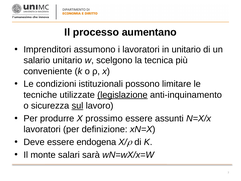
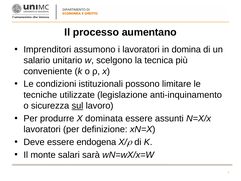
in unitario: unitario -> domina (186, 49)
legislazione underline: present -> none (122, 95)
prossimo: prossimo -> dominata (104, 118)
